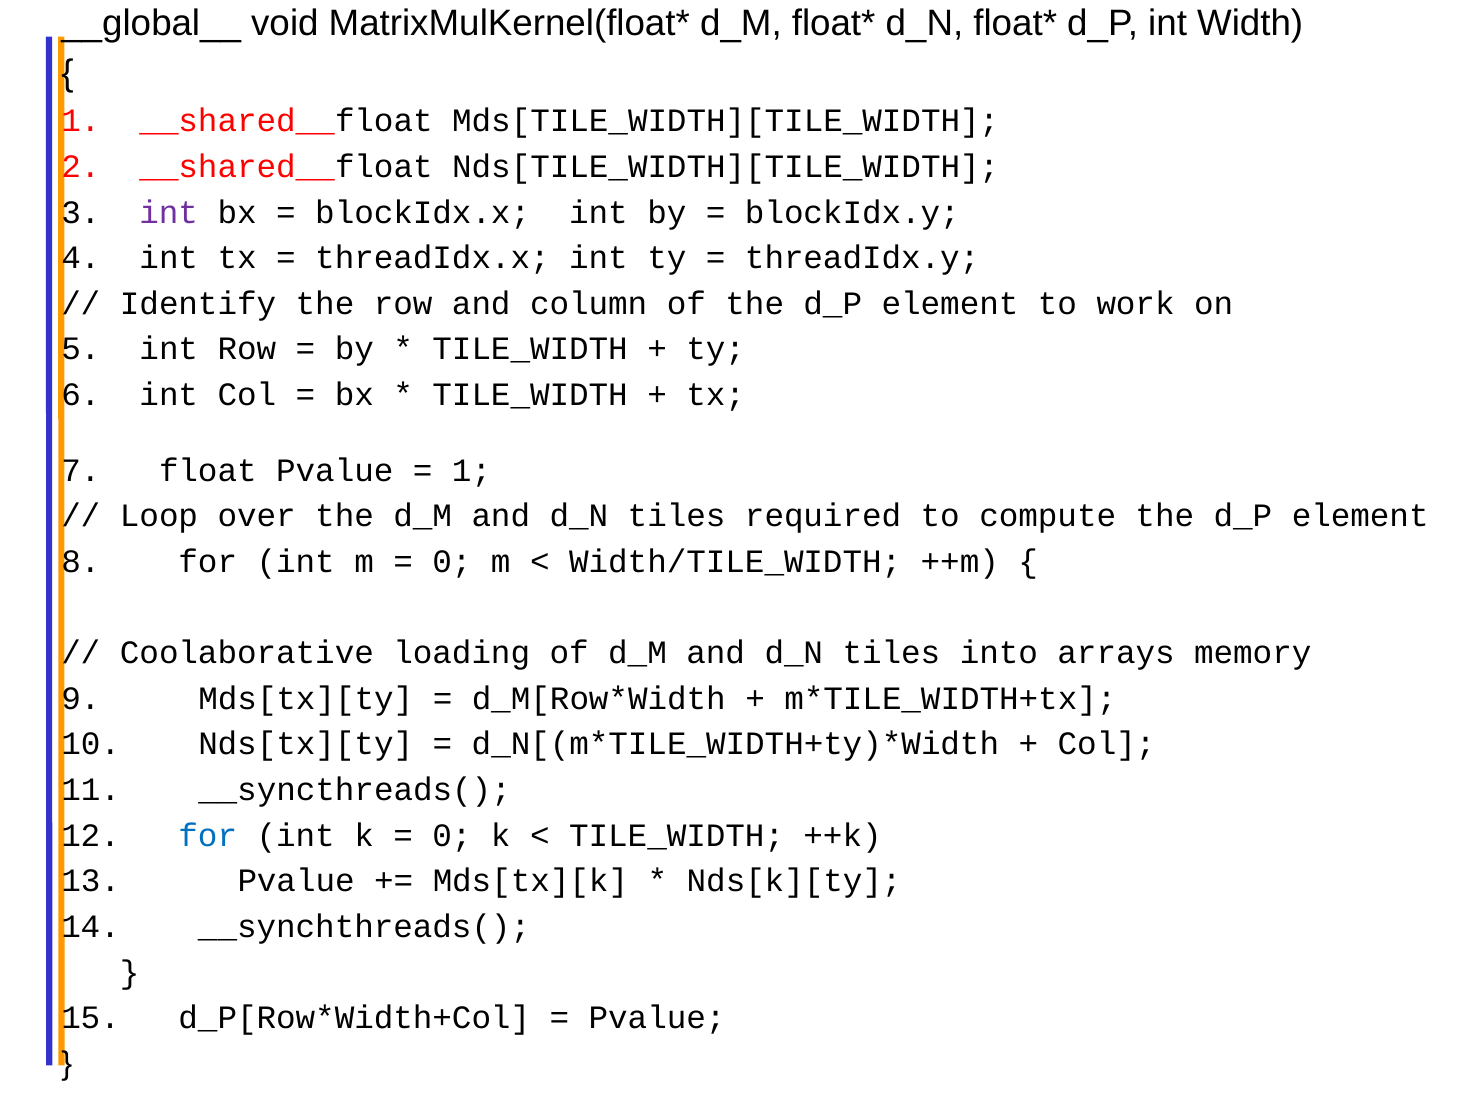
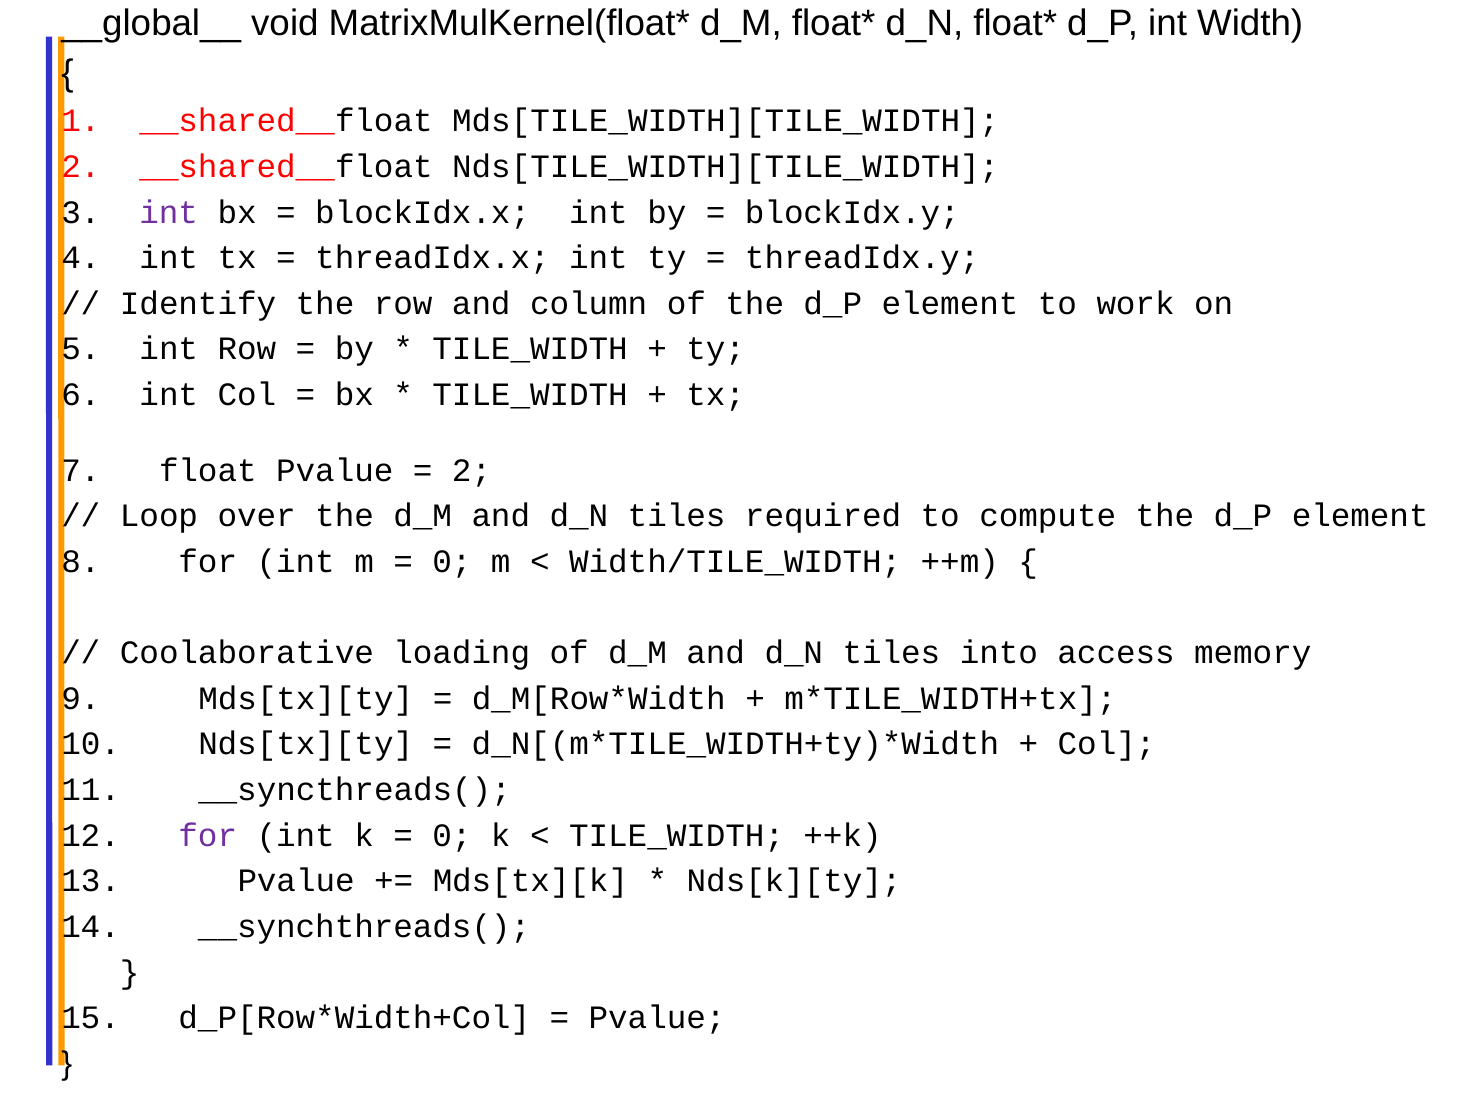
1: 1 -> 2 (472, 471)
arrays: arrays -> access (1116, 653)
for colour: blue -> purple (208, 836)
